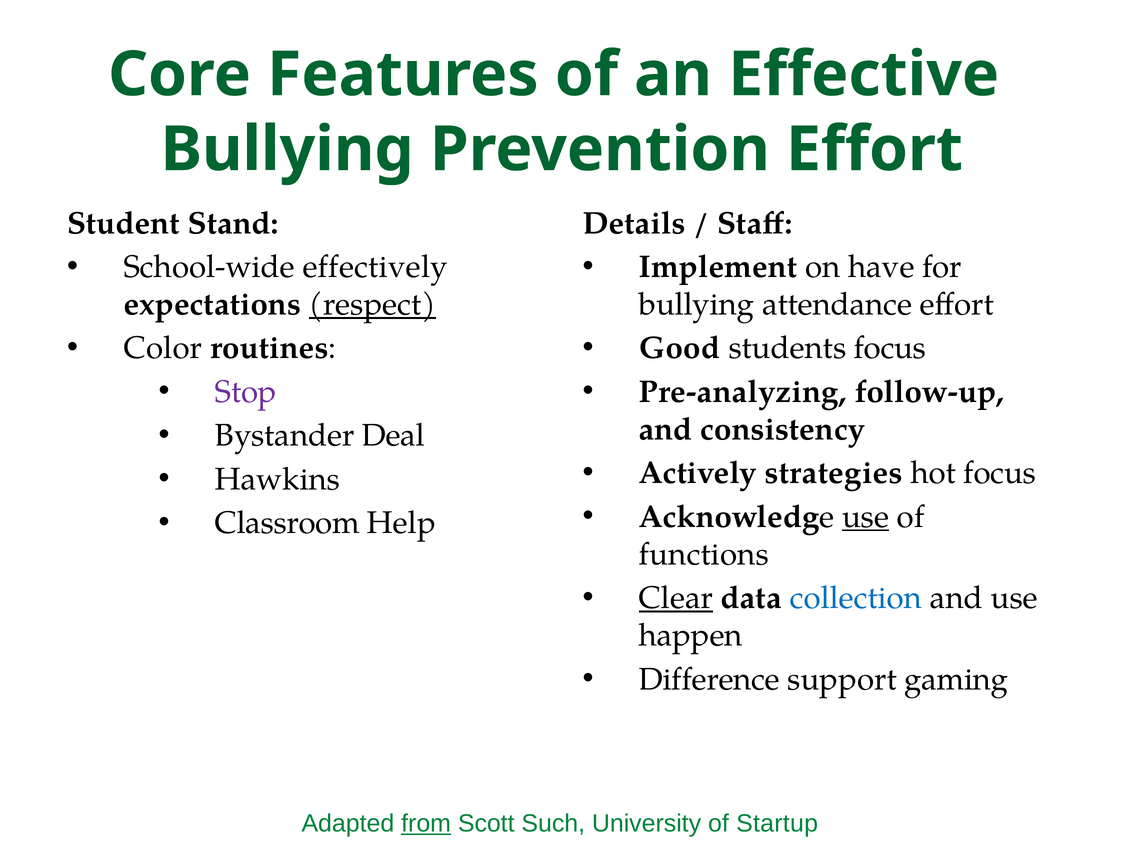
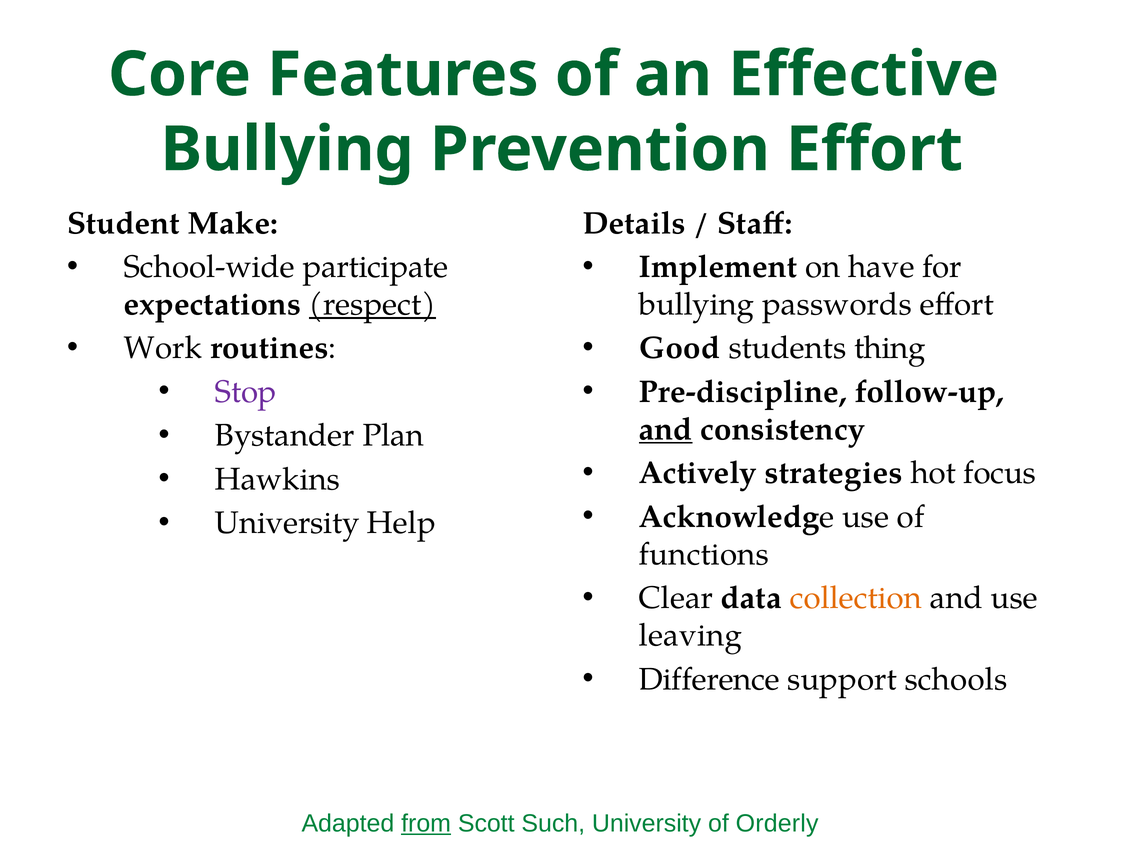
Stand: Stand -> Make (233, 223)
effectively: effectively -> participate (375, 267)
attendance: attendance -> passwords (837, 304)
Color: Color -> Work (163, 348)
students focus: focus -> thing (890, 348)
Pre-analyzing: Pre-analyzing -> Pre-discipline (743, 392)
Deal: Deal -> Plan (393, 436)
and underline: none -> present (666, 429)
use underline: present -> none (866, 517)
Classroom: Classroom -> University (287, 523)
Clear underline: present -> none (676, 598)
collection colour: blue -> orange (856, 598)
happen: happen -> leaving (690, 636)
gaming: gaming -> schools (956, 679)
Startup: Startup -> Orderly (777, 823)
